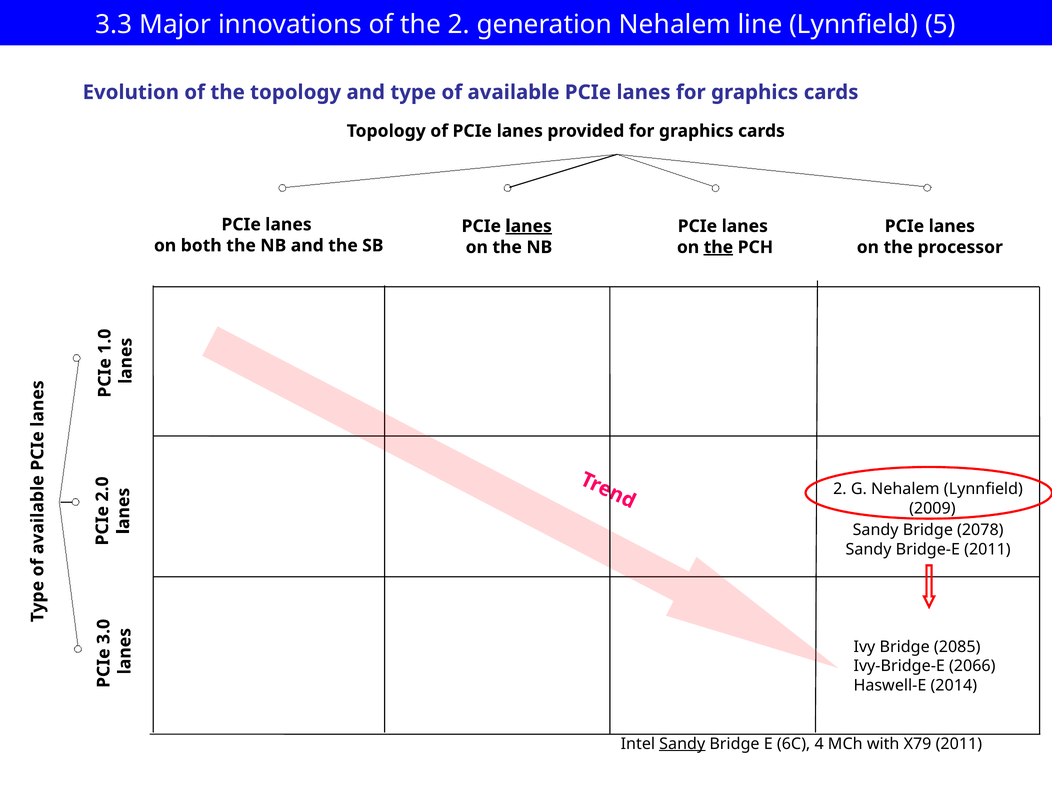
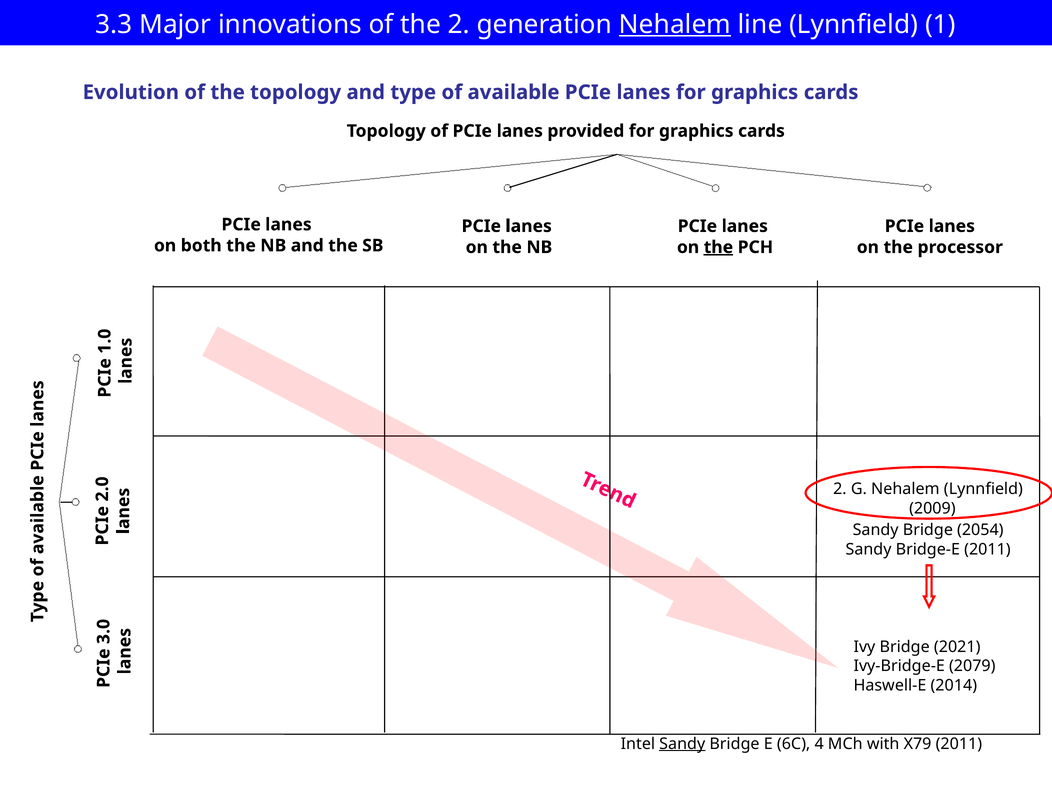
Nehalem underline: none -> present (675, 24)
Lynnfield 5: 5 -> 1 (940, 24)
lanes underline: present -> none (529, 226)
2078: 2078 -> 2054 (980, 530)
2085: 2085 -> 2021 (957, 647)
2066: 2066 -> 2079 (972, 666)
